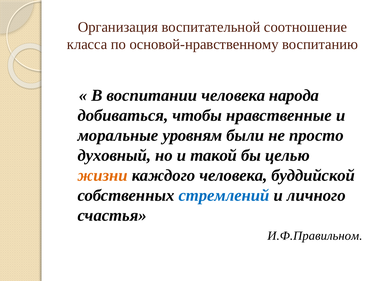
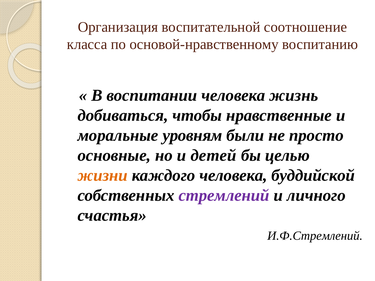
народа: народа -> жизнь (294, 96)
духовный: духовный -> основные (114, 156)
такой: такой -> детей (214, 156)
стремлений colour: blue -> purple (224, 196)
И.Ф.Правильном: И.Ф.Правильном -> И.Ф.Стремлений (315, 236)
